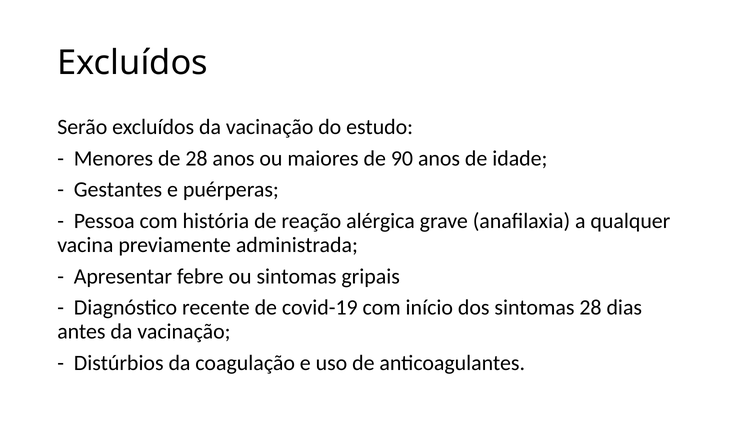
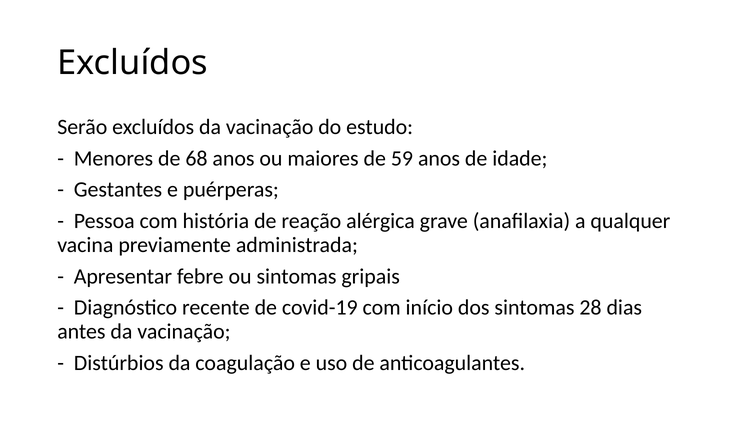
de 28: 28 -> 68 (197, 158)
90: 90 -> 59 (402, 158)
